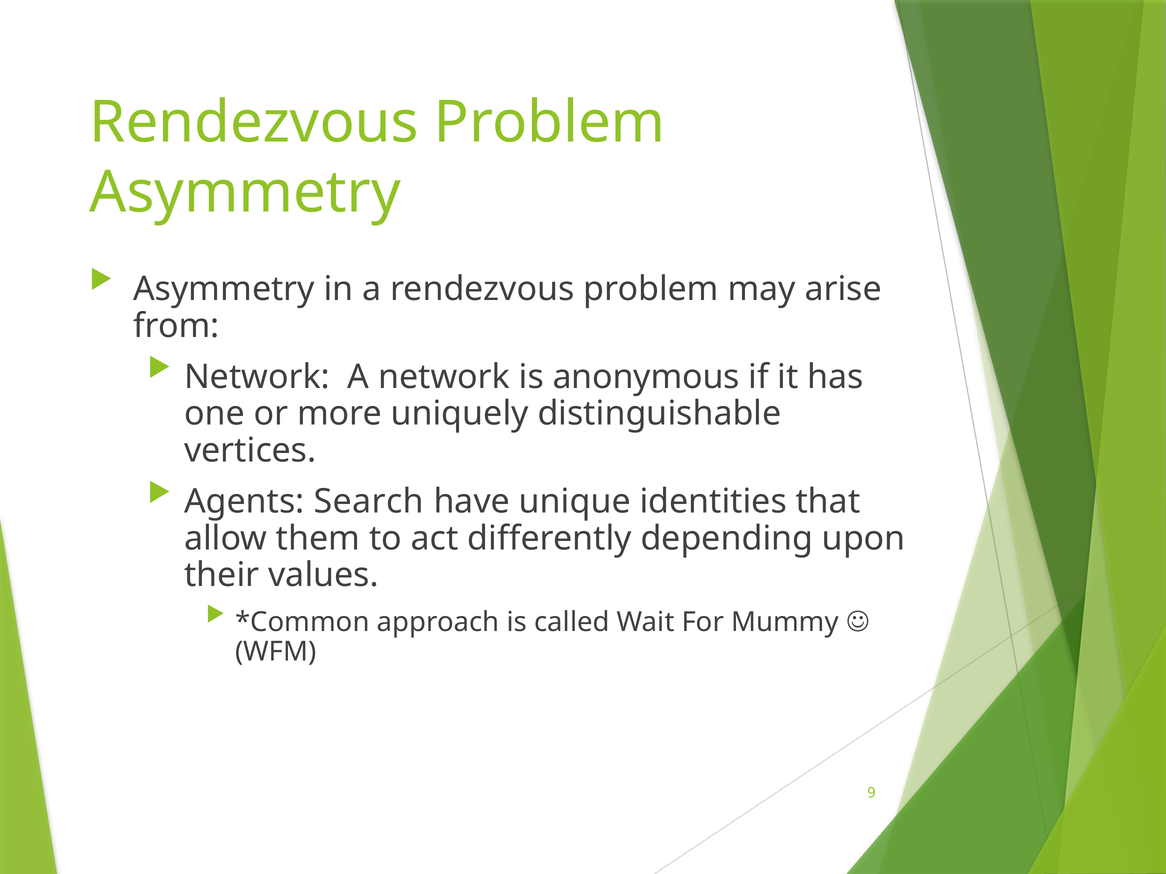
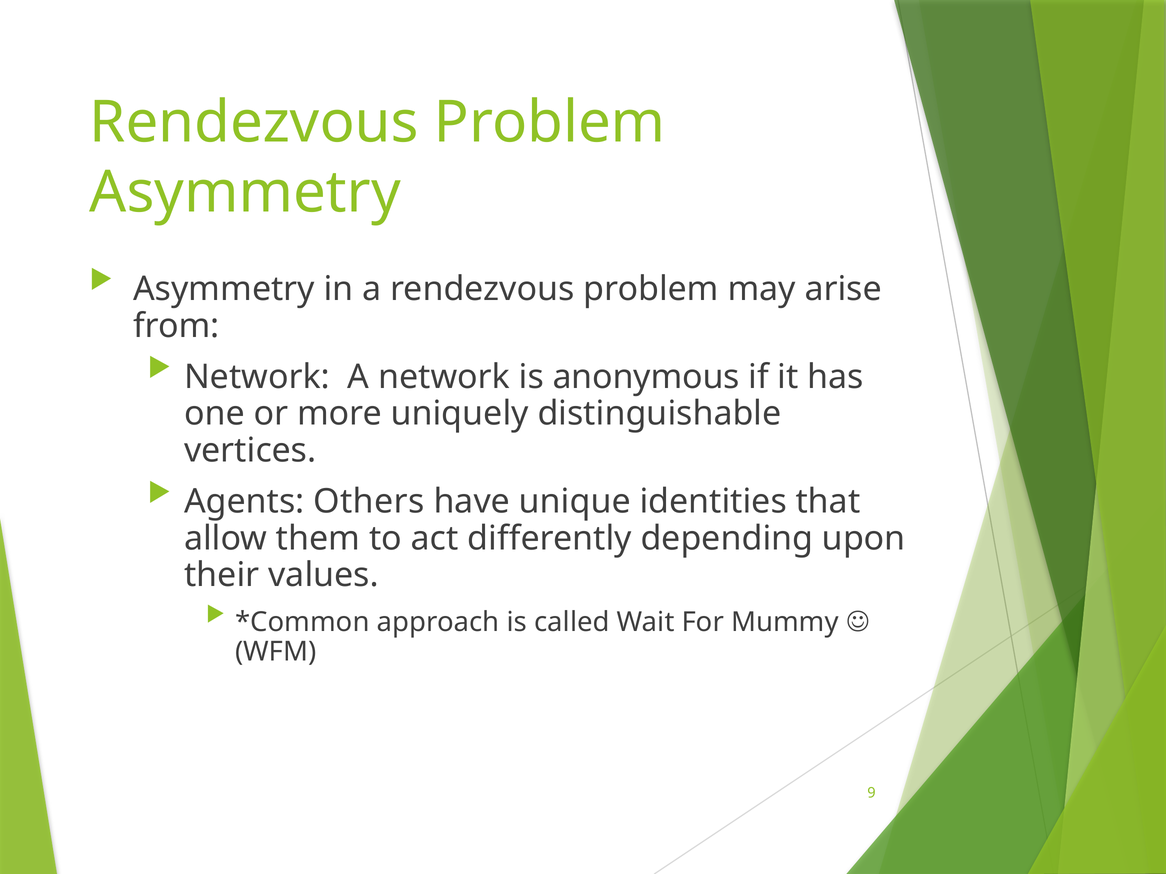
Search: Search -> Others (369, 502)
